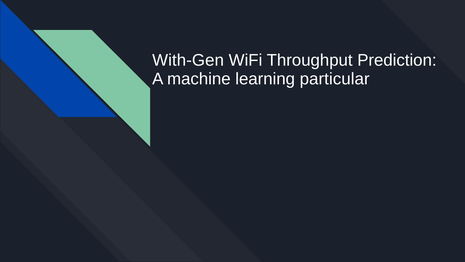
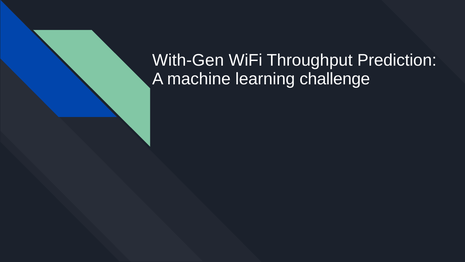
particular: particular -> challenge (335, 79)
